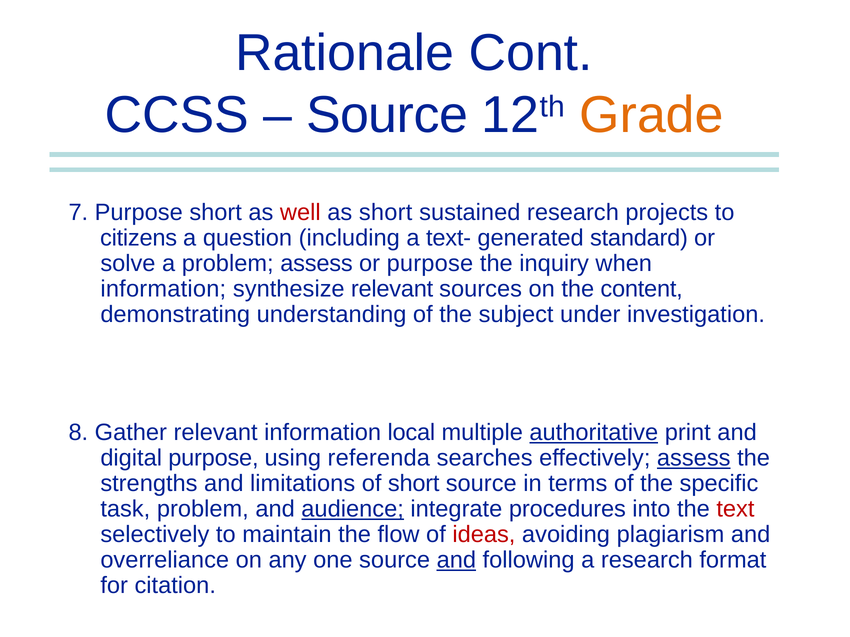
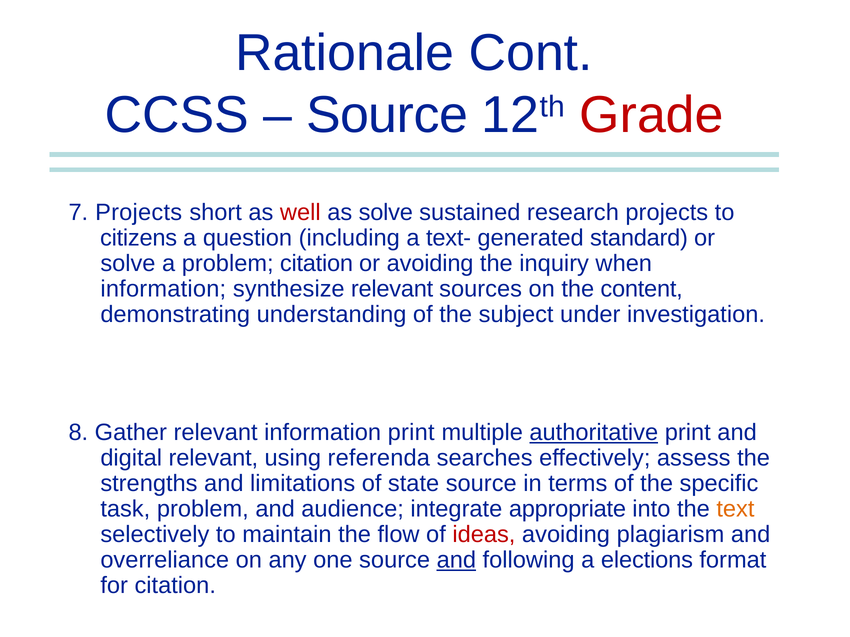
Grade colour: orange -> red (651, 115)
7 Purpose: Purpose -> Projects (139, 213)
as short: short -> solve (386, 213)
problem assess: assess -> citation (317, 264)
or purpose: purpose -> avoiding (430, 264)
information local: local -> print (411, 433)
digital purpose: purpose -> relevant (213, 459)
assess underline: present -> none (694, 459)
of short: short -> state (414, 484)
audience underline: present -> none (353, 510)
procedures: procedures -> appropriate (567, 510)
text colour: red -> orange (735, 510)
a research: research -> elections (647, 561)
